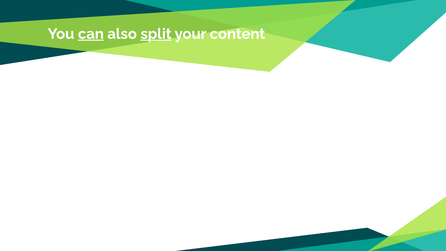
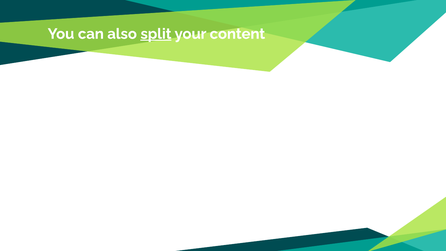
can underline: present -> none (91, 34)
